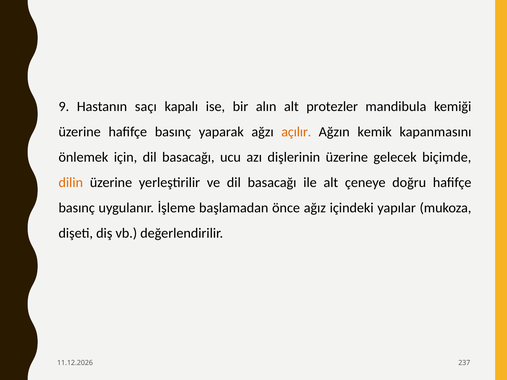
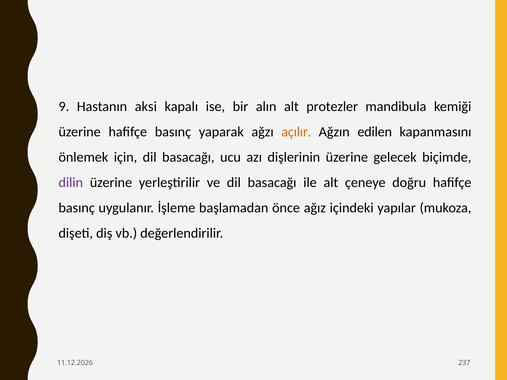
saçı: saçı -> aksi (146, 107)
kemik: kemik -> edilen (375, 132)
dilin colour: orange -> purple (71, 183)
